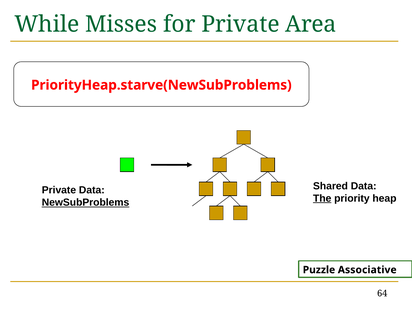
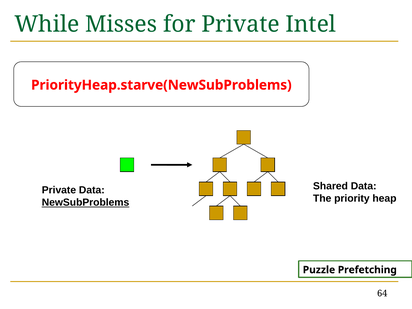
Area: Area -> Intel (311, 24)
The underline: present -> none (322, 198)
Associative: Associative -> Prefetching (367, 270)
